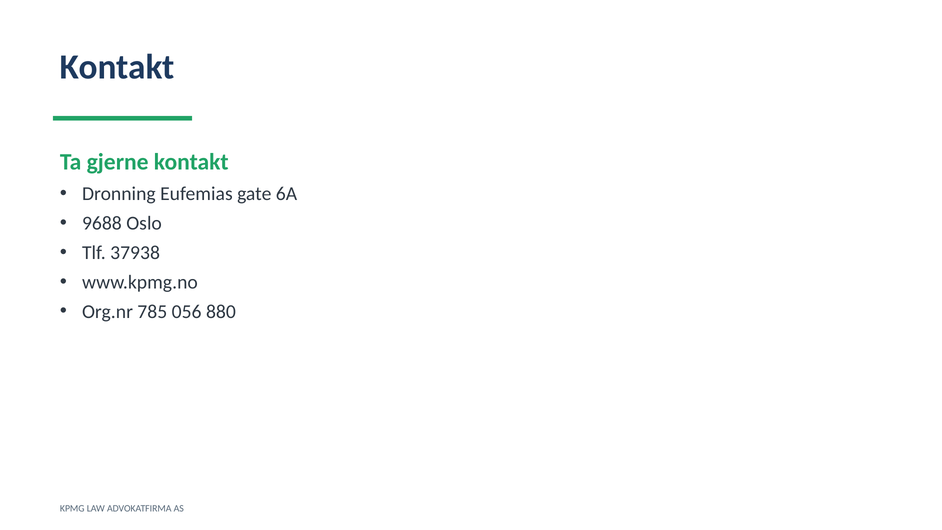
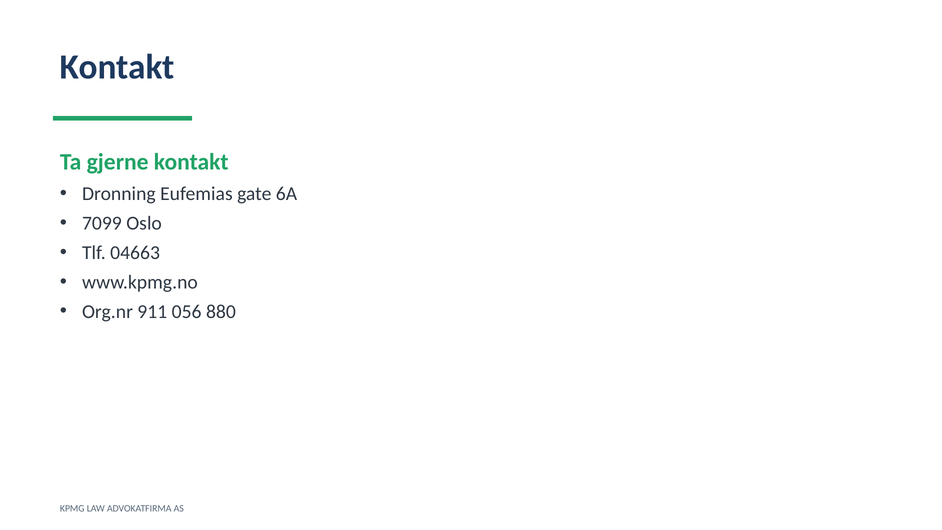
9688: 9688 -> 7099 (102, 223)
37938: 37938 -> 04663 (135, 253)
785: 785 -> 911 (152, 312)
